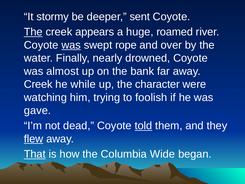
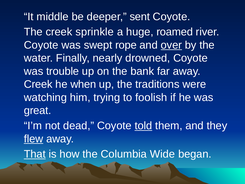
stormy: stormy -> middle (53, 17)
The underline: present -> none (33, 32)
appears: appears -> sprinkle (95, 32)
was underline: present -> none (71, 45)
over underline: none -> present (171, 45)
almost: almost -> trouble (63, 71)
while: while -> when (83, 84)
character: character -> traditions (157, 84)
gave: gave -> great (38, 110)
